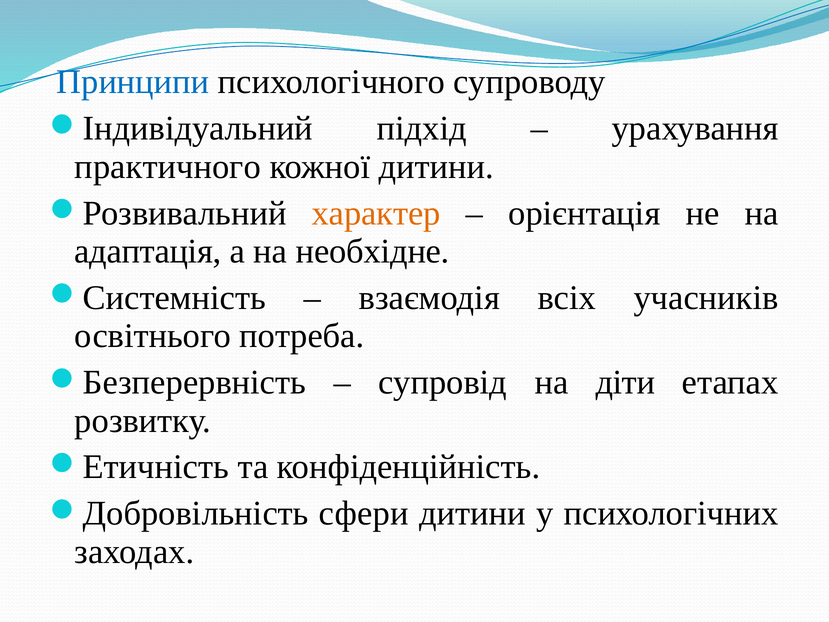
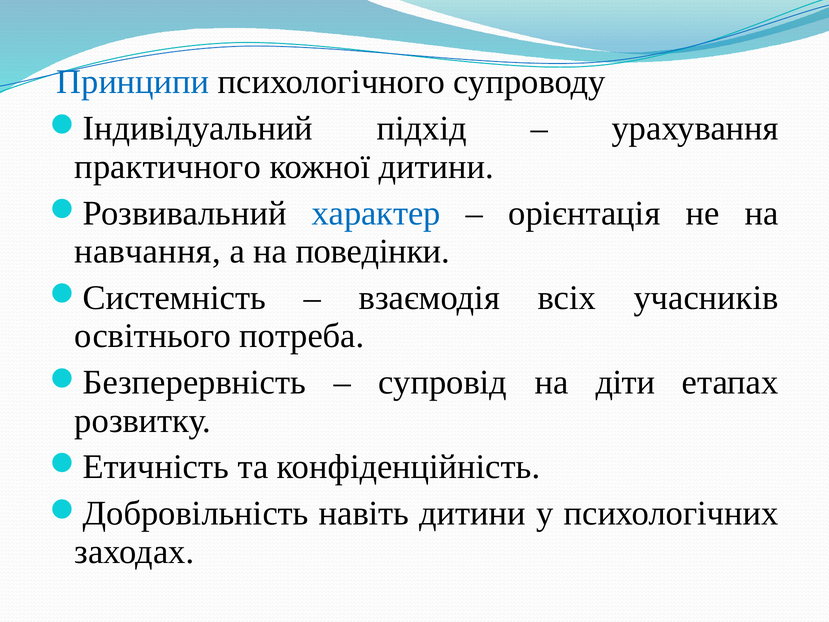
характер colour: orange -> blue (376, 213)
адаптація: адаптація -> навчання (148, 251)
необхідне: необхідне -> поведінки (373, 251)
сфери: сфери -> навіть (364, 513)
